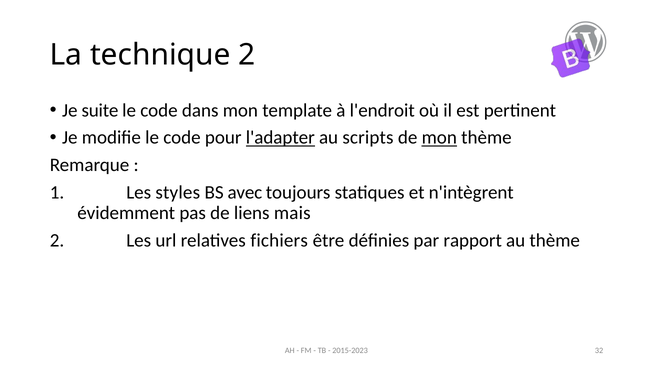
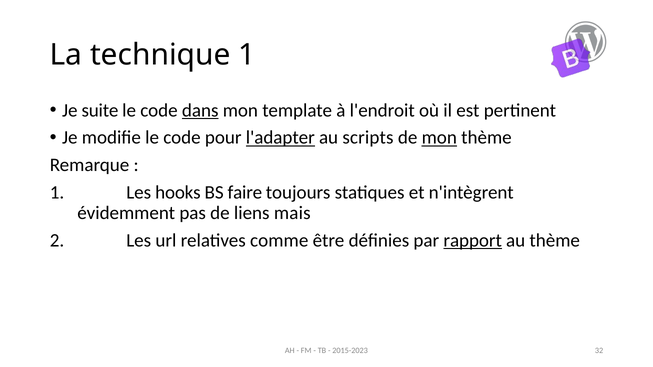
technique 2: 2 -> 1 (247, 55)
dans underline: none -> present (200, 110)
styles: styles -> hooks (178, 193)
avec: avec -> faire (245, 193)
fichiers: fichiers -> comme (279, 240)
rapport underline: none -> present (473, 240)
